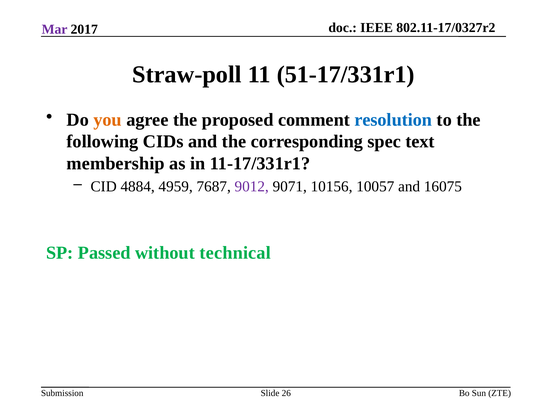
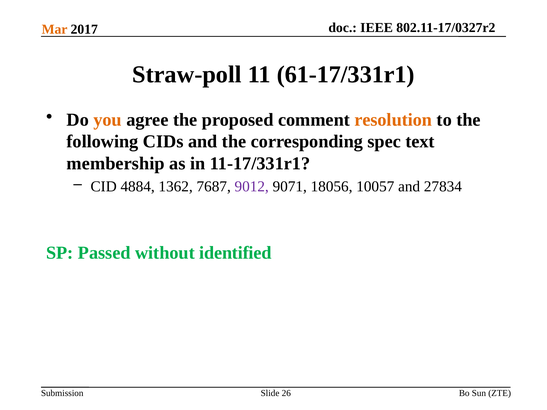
Mar colour: purple -> orange (55, 29)
51-17/331r1: 51-17/331r1 -> 61-17/331r1 (346, 75)
resolution colour: blue -> orange (393, 120)
4959: 4959 -> 1362 (176, 186)
10156: 10156 -> 18056 (332, 186)
16075: 16075 -> 27834 (443, 186)
technical: technical -> identified (235, 253)
